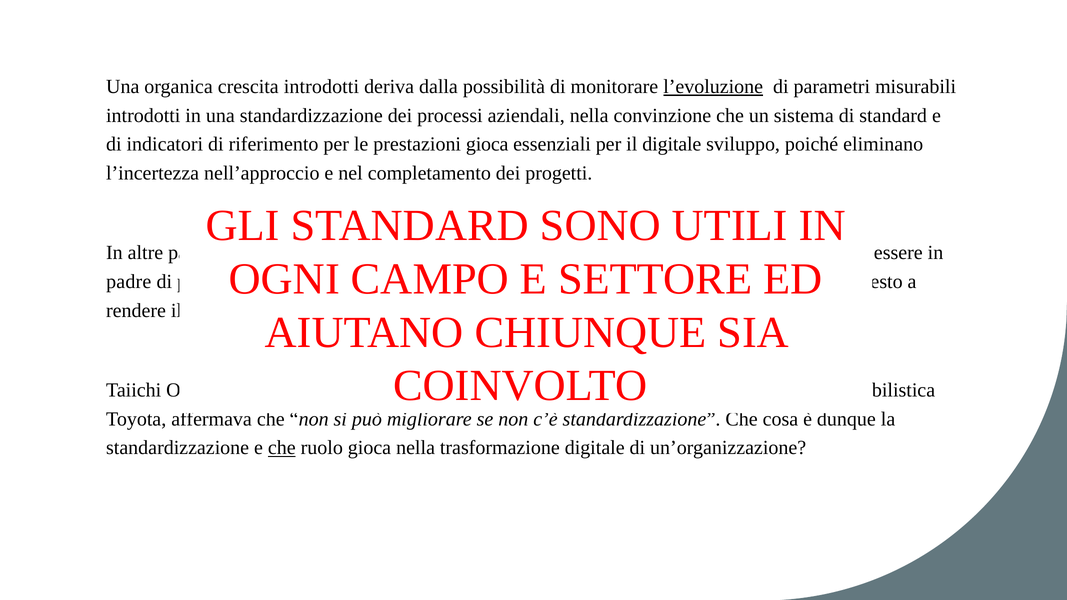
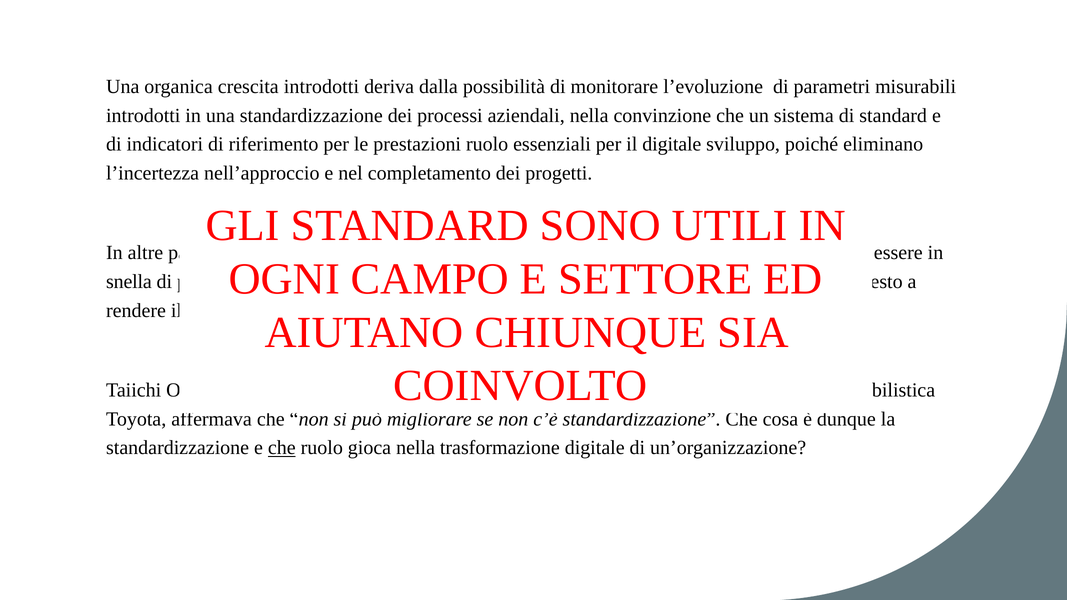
l’evoluzione underline: present -> none (713, 87)
prestazioni gioca: gioca -> ruolo (487, 144)
padre: padre -> snella (129, 282)
